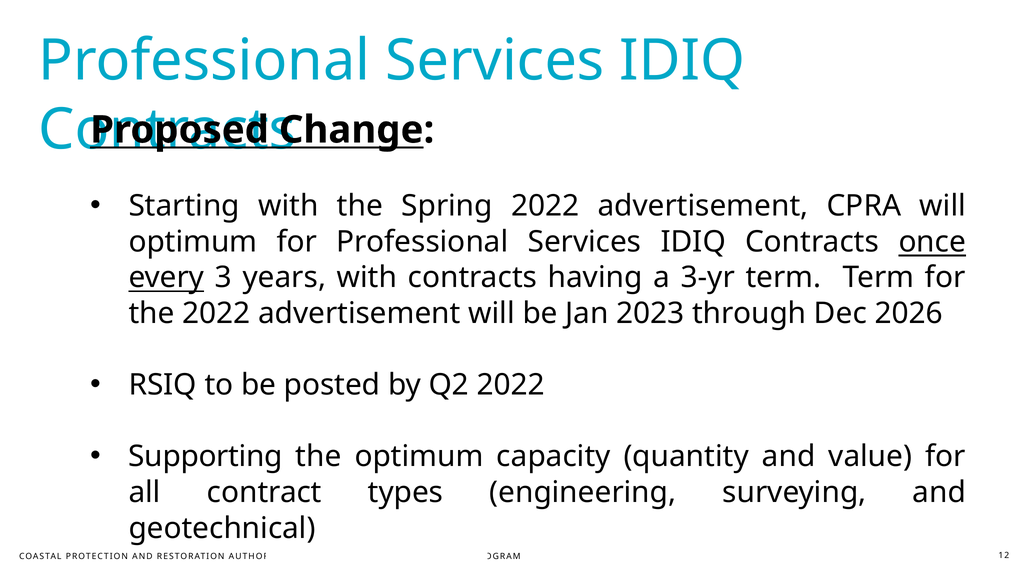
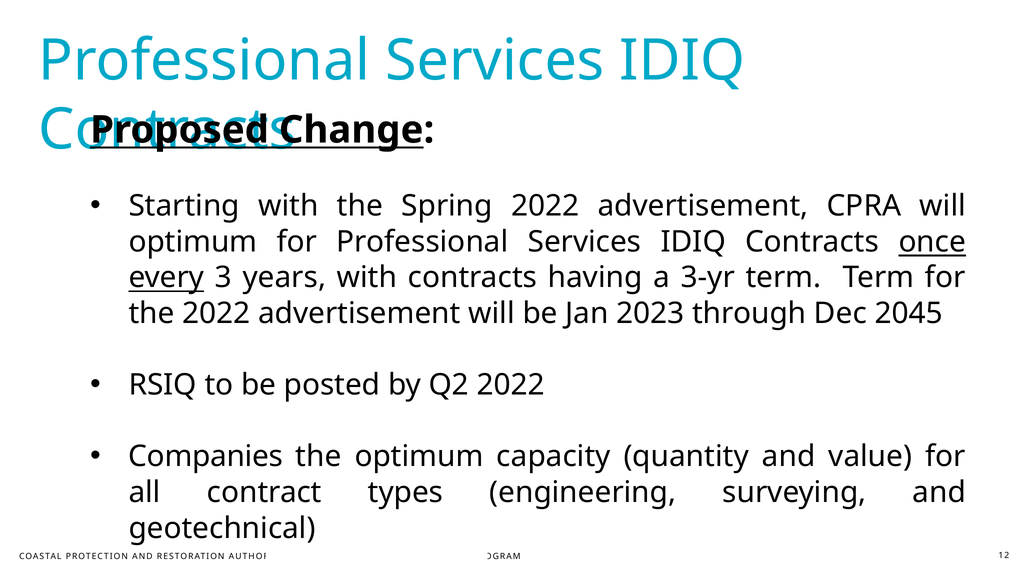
2026: 2026 -> 2045 (909, 314)
Supporting: Supporting -> Companies (206, 457)
